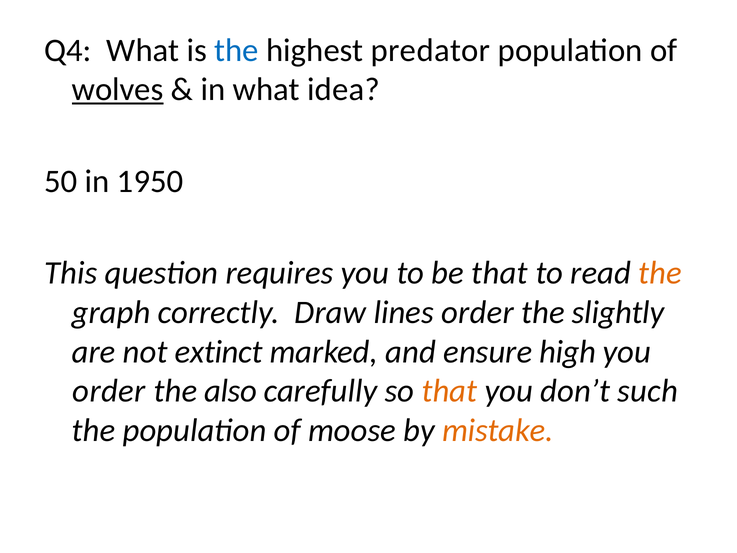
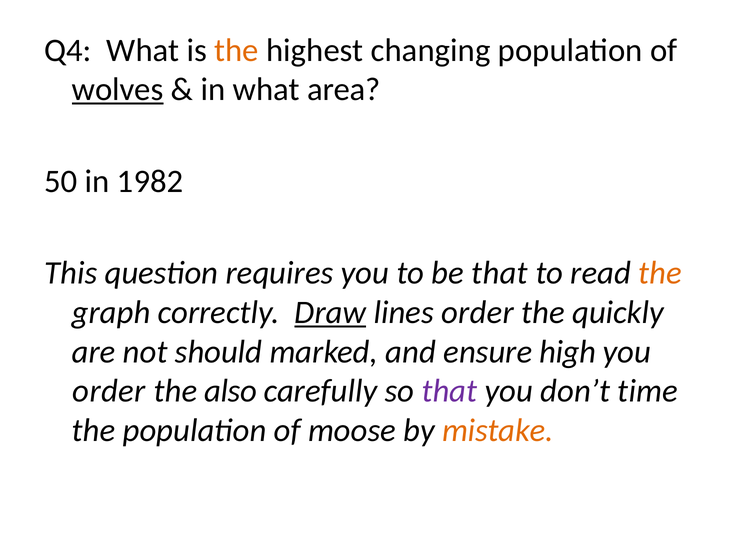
the colour: blue -> orange (237, 50)
predator: predator -> changing (431, 50)
idea: idea -> area (344, 90)
1950: 1950 -> 1982 (150, 181)
Draw underline: none -> present (330, 312)
slightly: slightly -> quickly (618, 312)
extinct: extinct -> should (219, 352)
that colour: orange -> purple (449, 391)
such: such -> time (648, 391)
